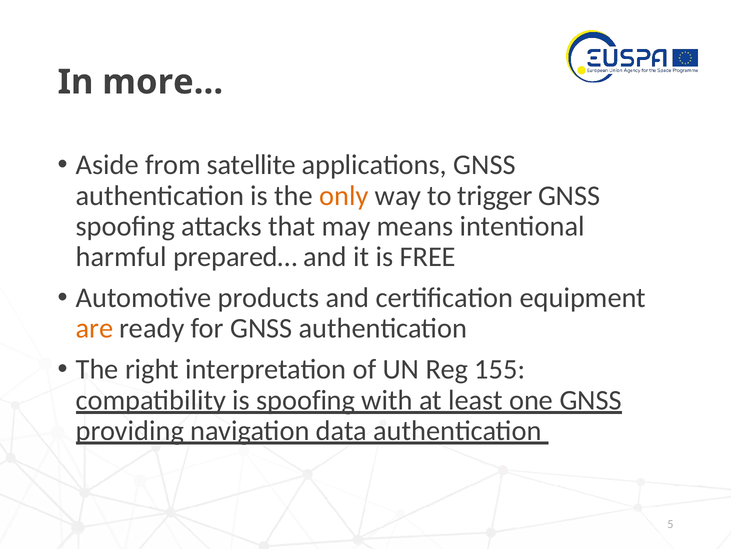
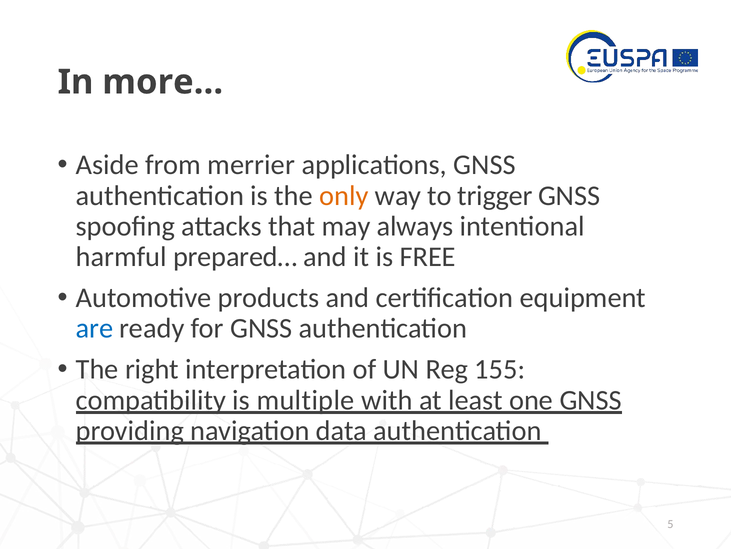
satellite: satellite -> merrier (251, 165)
means: means -> always (415, 226)
are colour: orange -> blue (94, 328)
is spoofing: spoofing -> multiple (306, 400)
